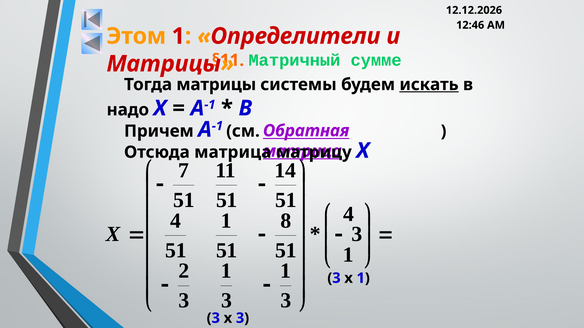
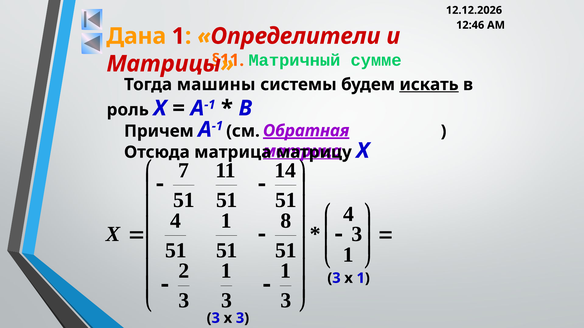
Этом: Этом -> Дана (136, 36)
Тогда матрицы: матрицы -> машины (216, 85)
надо: надо -> роль (128, 110)
Обратная underline: none -> present (306, 131)
